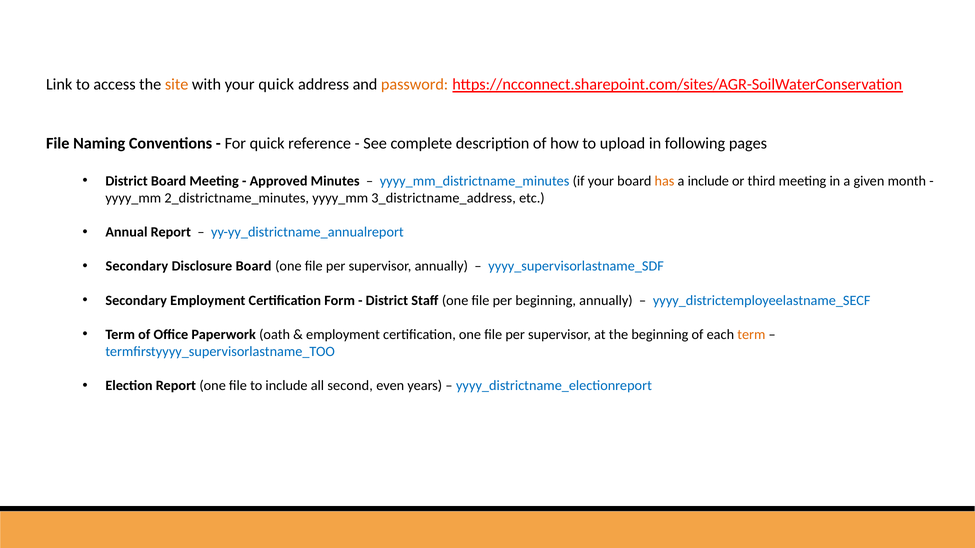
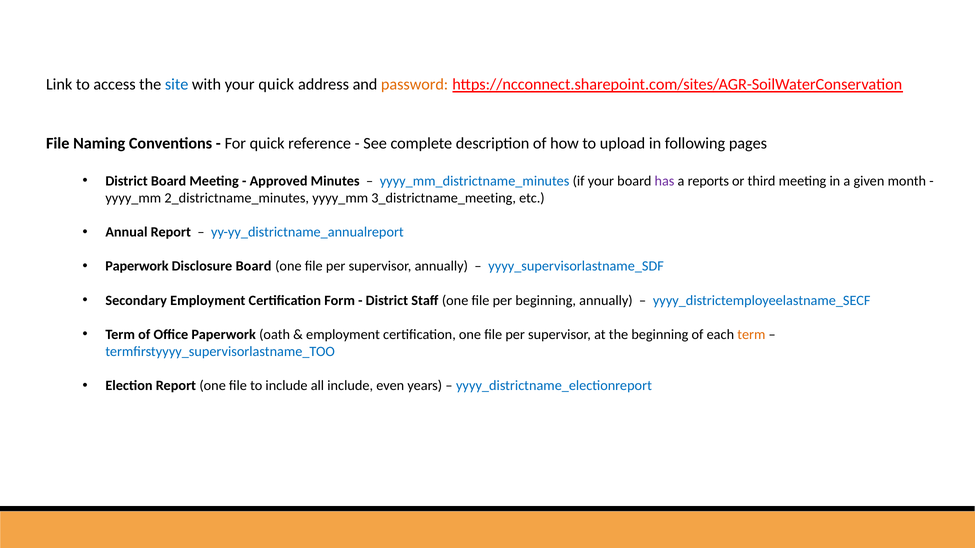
site colour: orange -> blue (177, 85)
has colour: orange -> purple (665, 181)
a include: include -> reports (708, 181)
3_districtname_address: 3_districtname_address -> 3_districtname_meeting (444, 198)
Secondary: Secondary -> Paperwork (137, 266)
all second: second -> include (350, 386)
